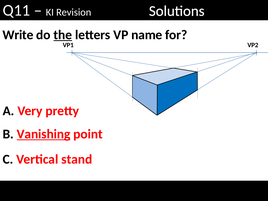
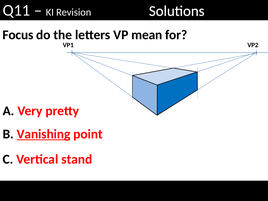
Write: Write -> Focus (18, 35)
the underline: present -> none (63, 35)
name: name -> mean (147, 35)
